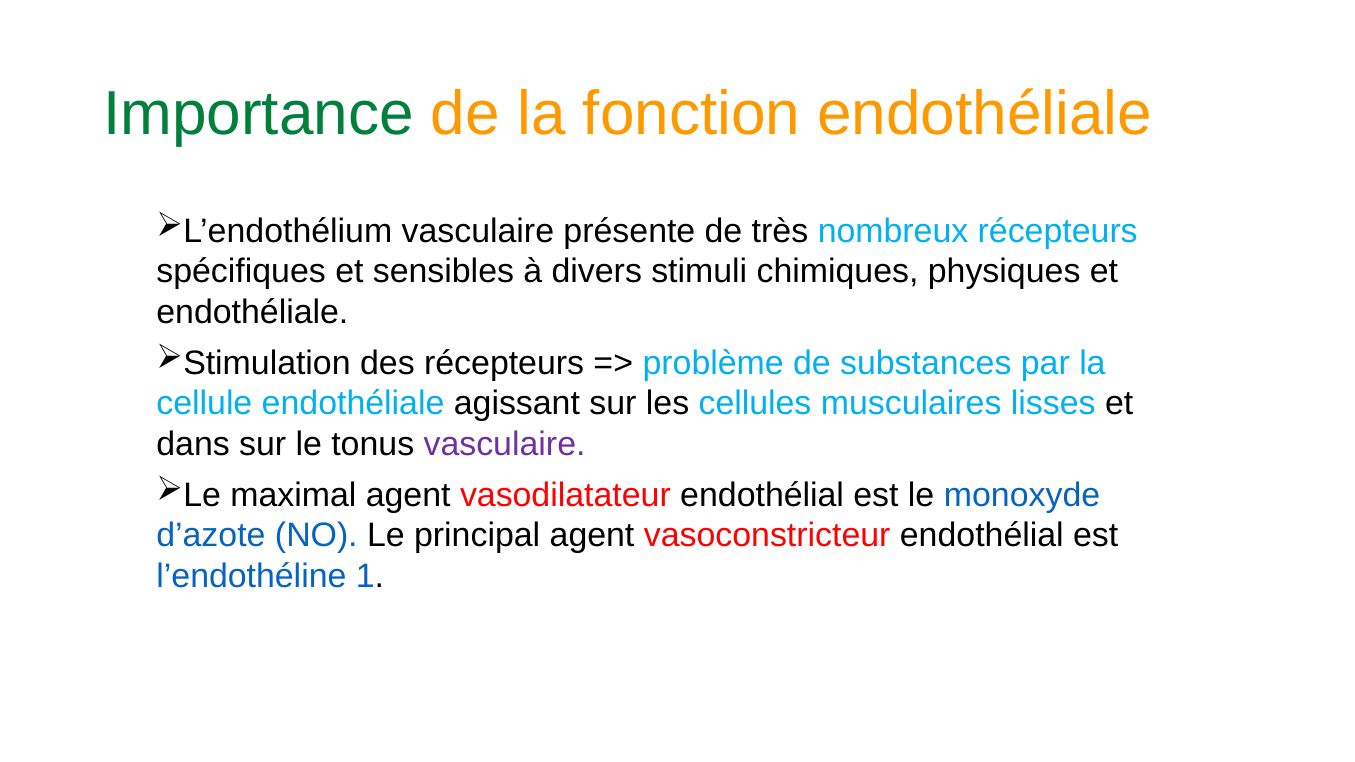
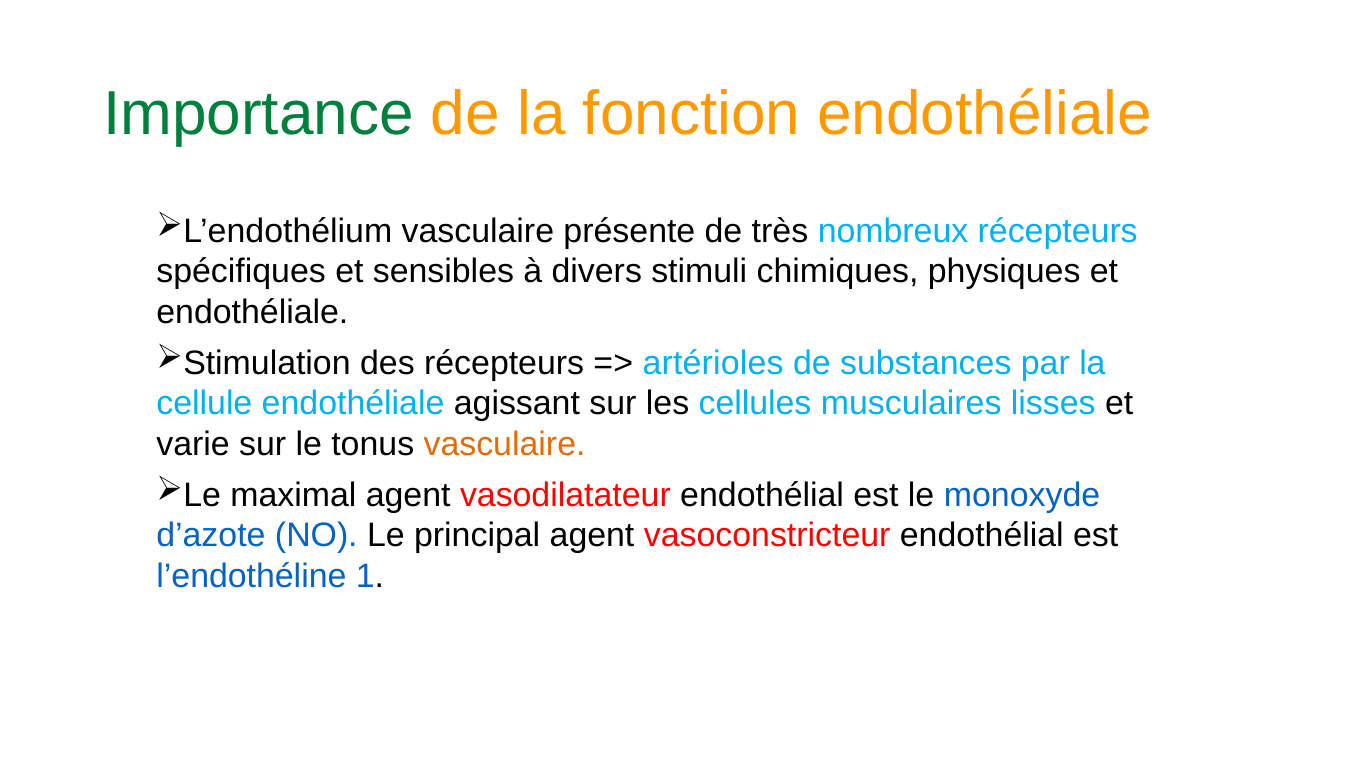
problème: problème -> artérioles (713, 363)
dans: dans -> varie (193, 444)
vasculaire colour: purple -> orange (505, 444)
